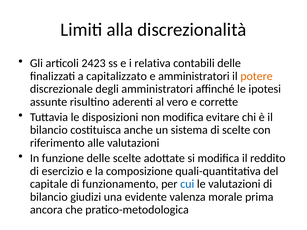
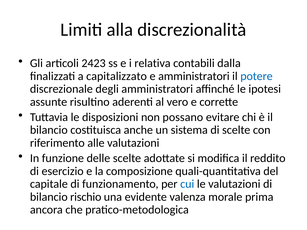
contabili delle: delle -> dalla (229, 63)
potere colour: orange -> blue (257, 76)
non modifica: modifica -> possano (183, 117)
giudizi: giudizi -> rischio (86, 197)
